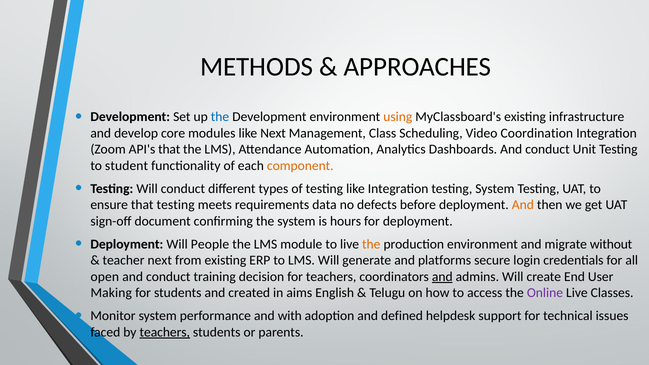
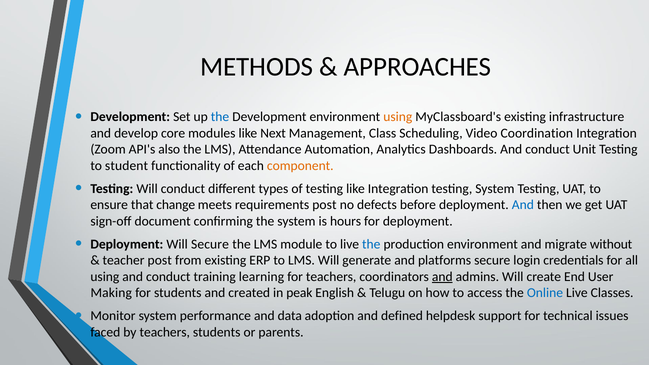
API's that: that -> also (169, 149)
that testing: testing -> change (176, 205)
requirements data: data -> post (324, 205)
And colour: orange -> blue (523, 205)
Will People: People -> Secure (210, 244)
the colour: orange -> blue (371, 244)
teacher next: next -> post (160, 260)
open: open -> using (105, 277)
decision: decision -> learning (261, 277)
aims: aims -> peak (299, 293)
Online colour: purple -> blue (545, 293)
with: with -> data (290, 316)
teachers underline: present -> none (165, 332)
